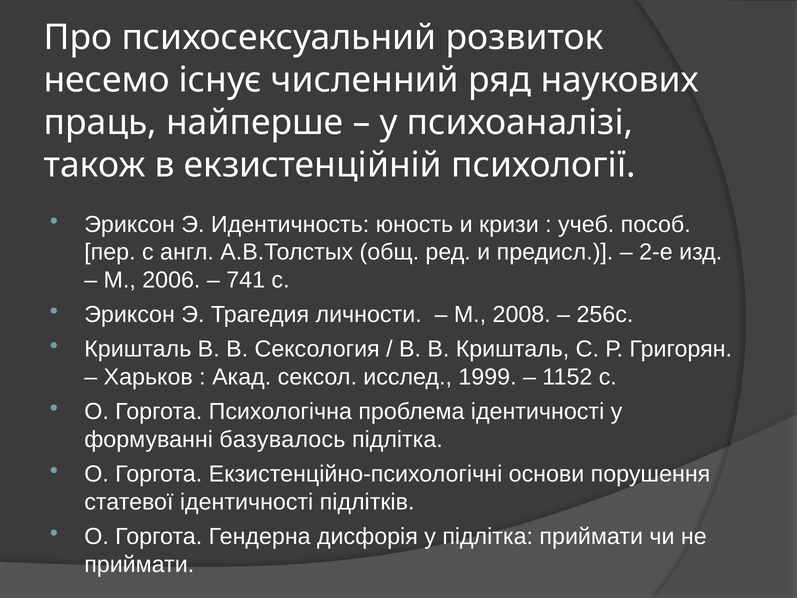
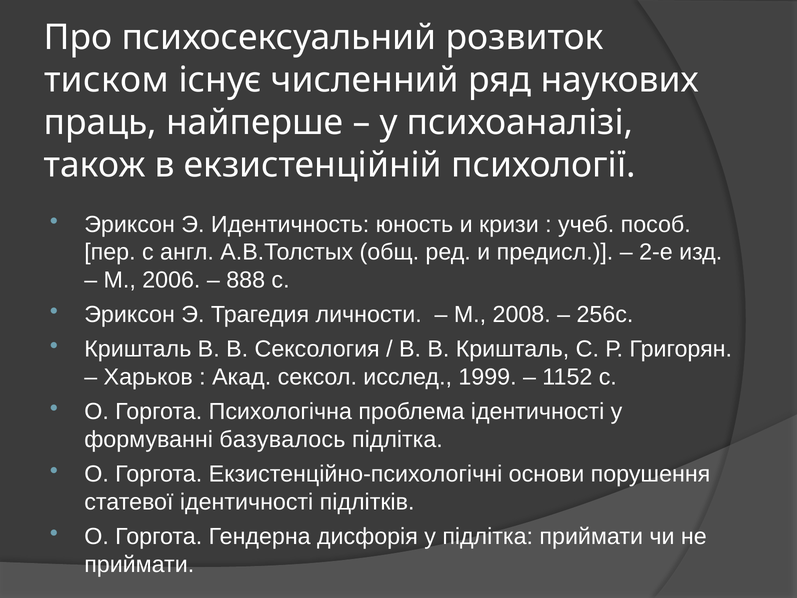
несемо: несемо -> тиском (106, 80)
741: 741 -> 888 (246, 280)
